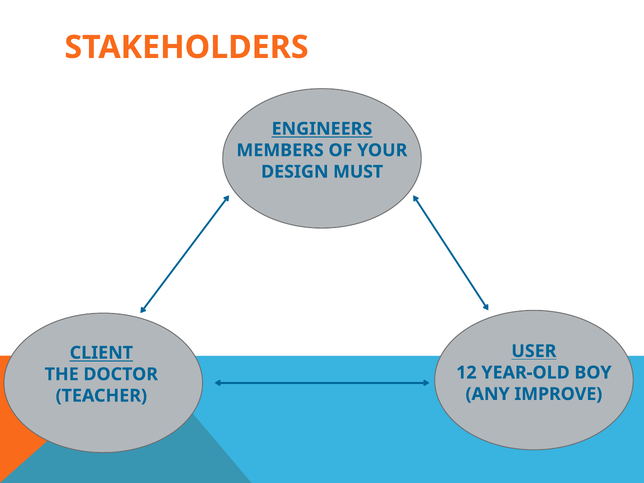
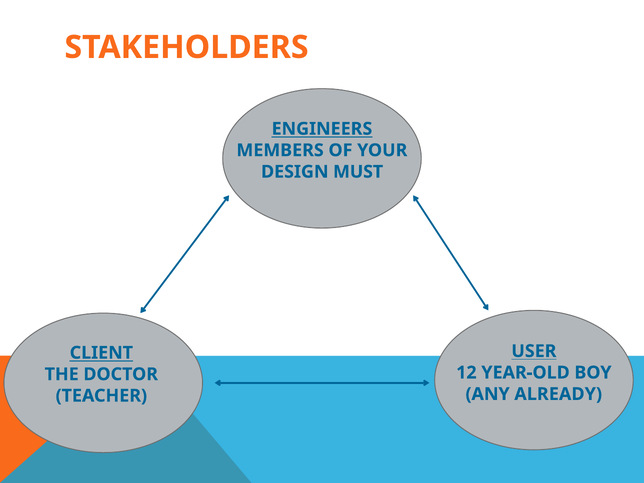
IMPROVE: IMPROVE -> ALREADY (558, 394)
